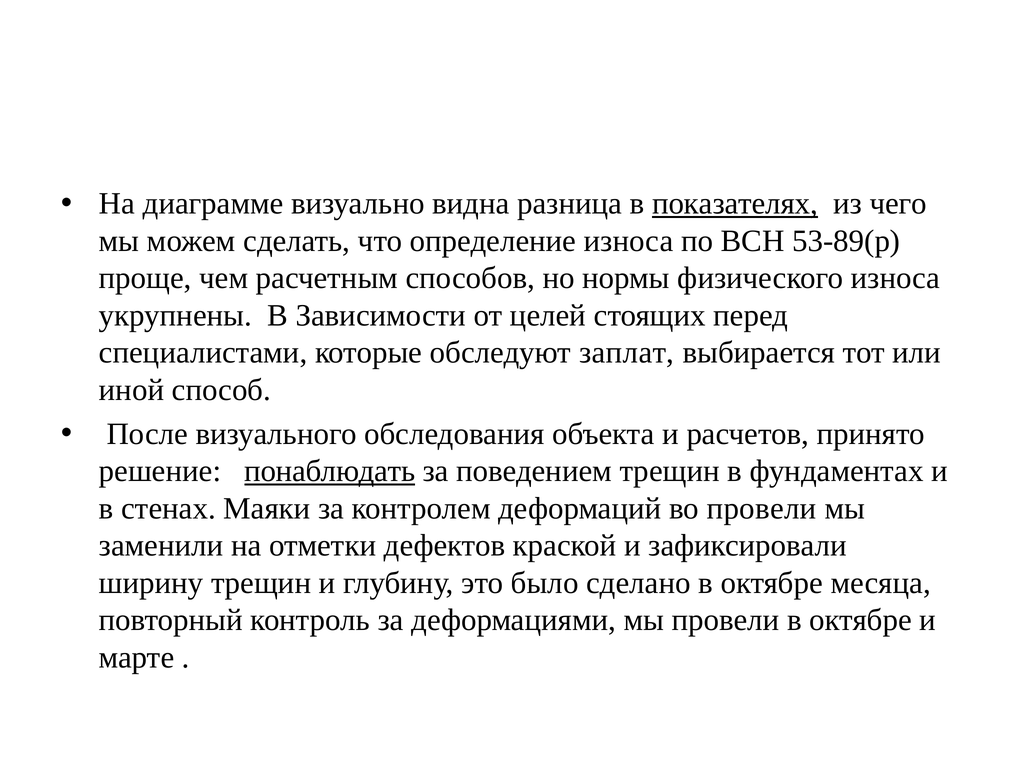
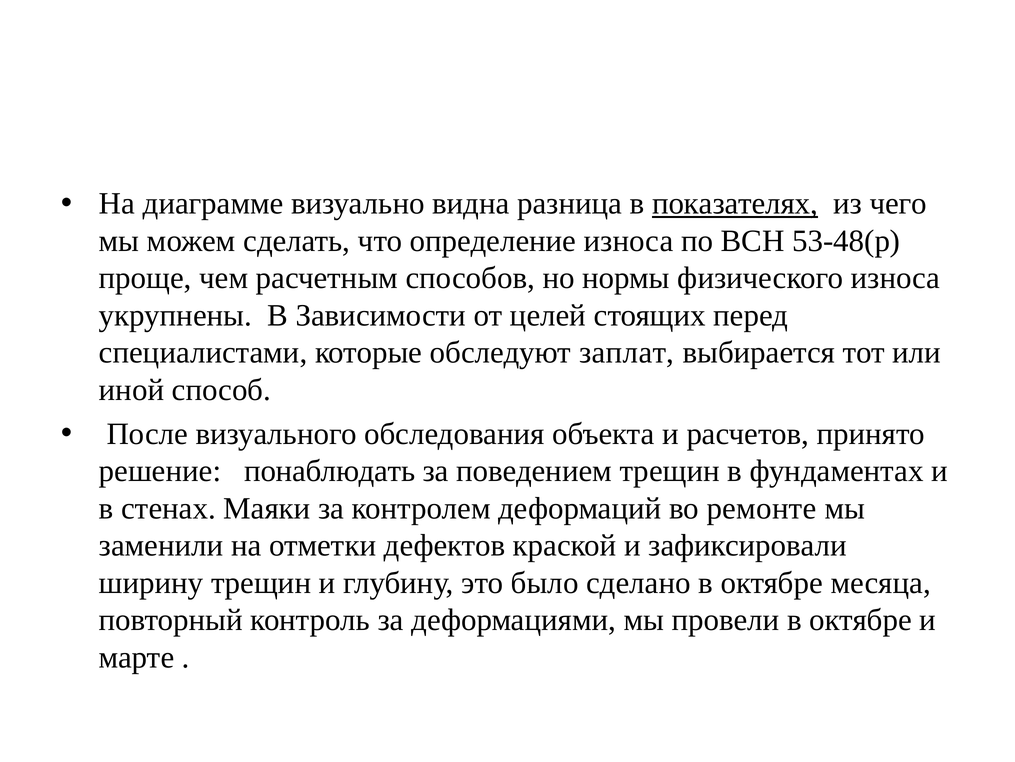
53-89(р: 53-89(р -> 53-48(р (846, 241)
понаблюдать underline: present -> none (330, 471)
во провели: провели -> ремонте (762, 508)
